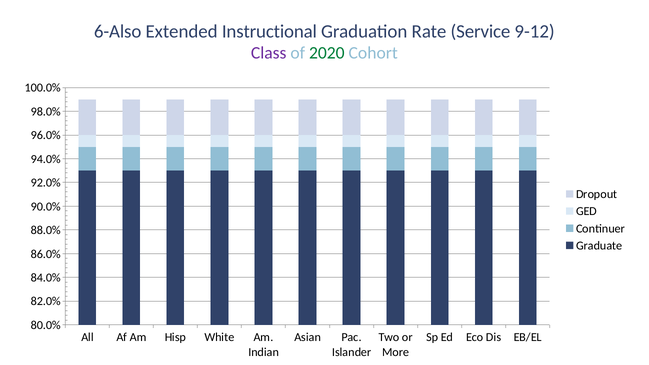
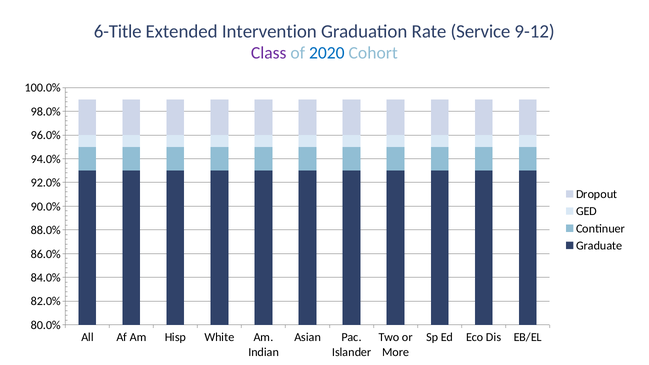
6-Also: 6-Also -> 6-Title (118, 31)
Instructional: Instructional -> Intervention (269, 31)
2020 colour: green -> blue (327, 53)
